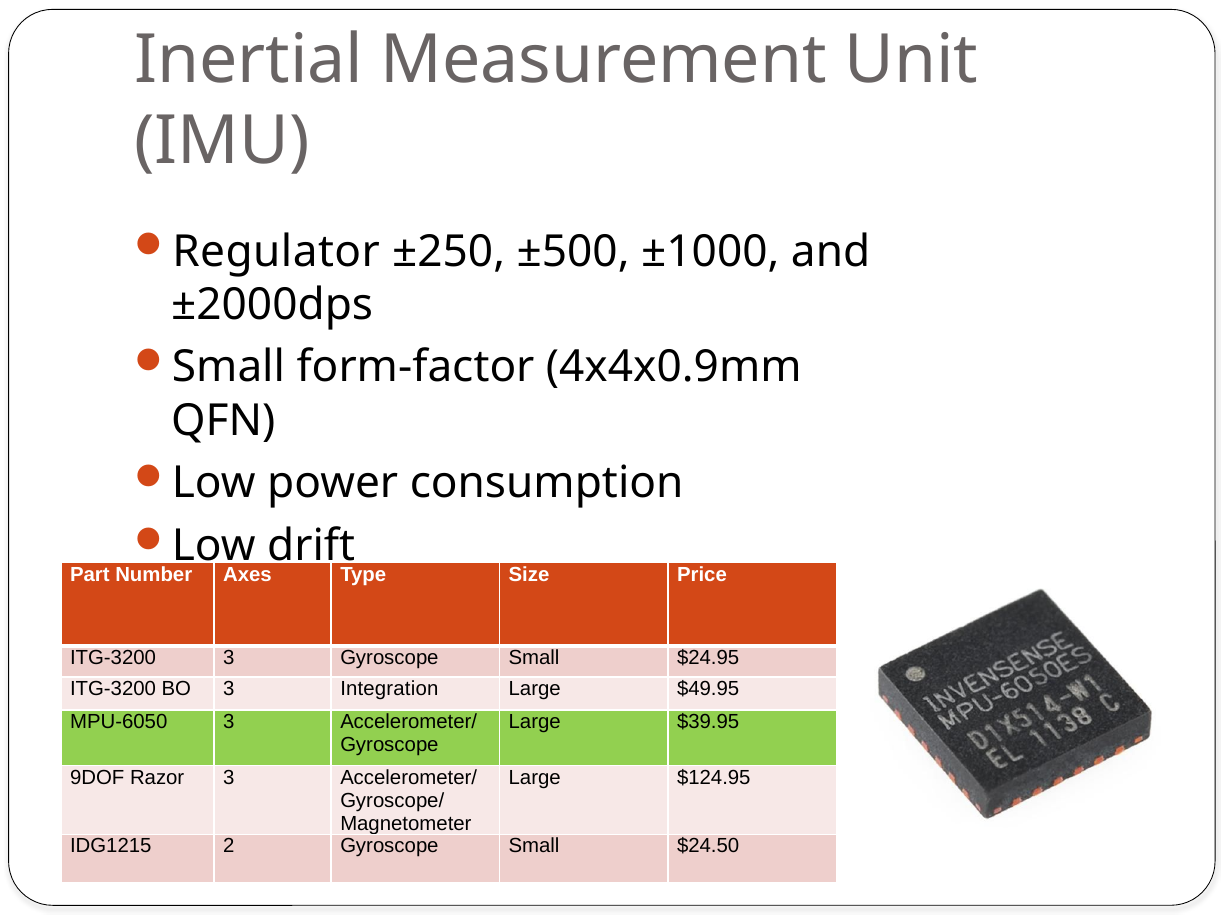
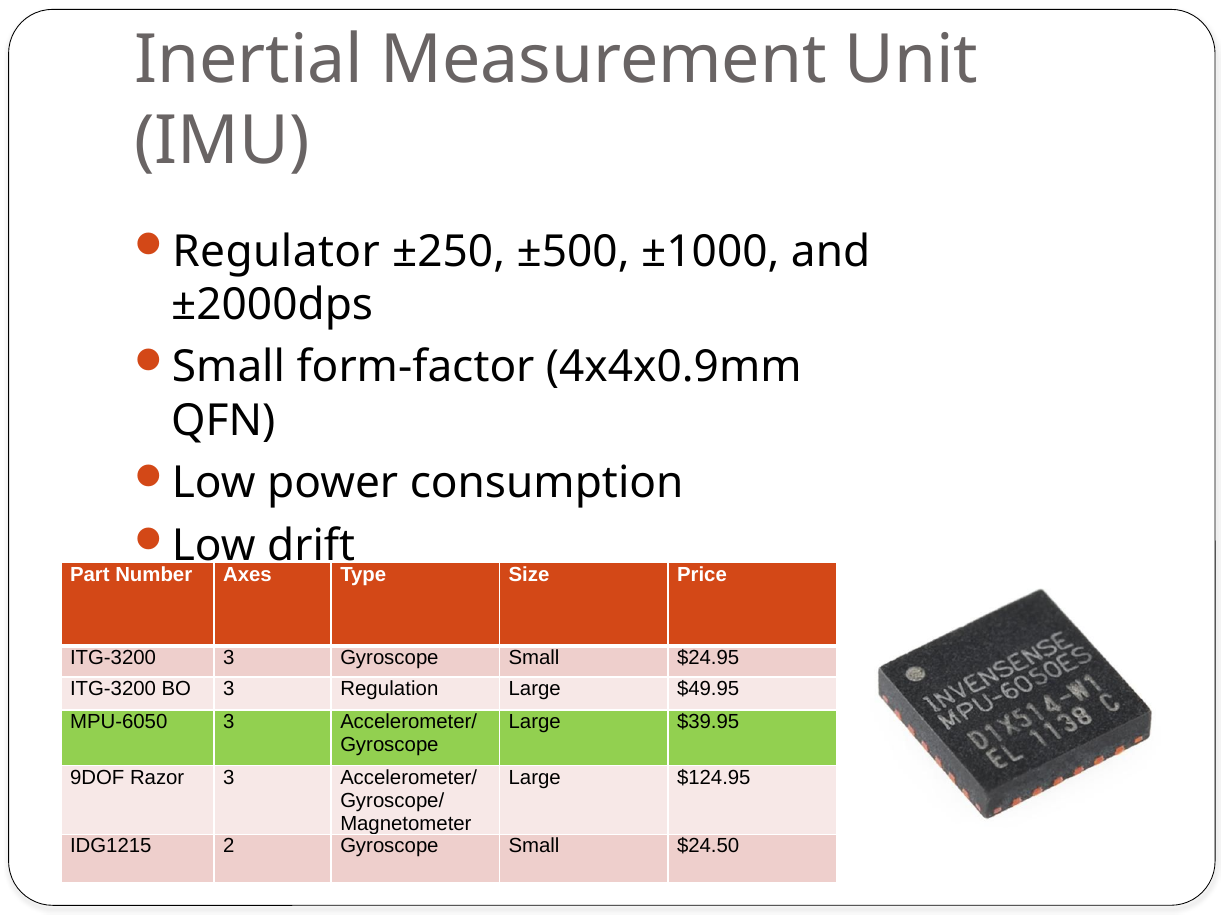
Integration: Integration -> Regulation (389, 689)
